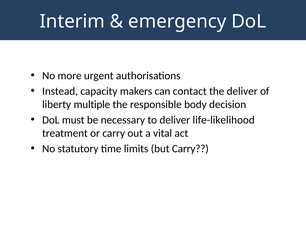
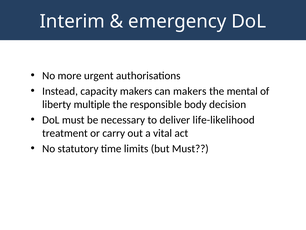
can contact: contact -> makers (190, 91)
the deliver: deliver -> mental (242, 91)
but Carry: Carry -> Must (190, 148)
